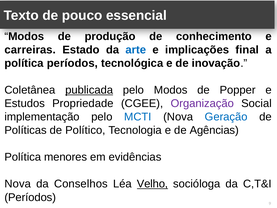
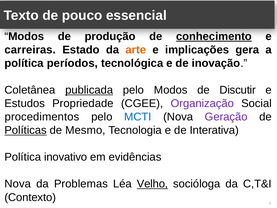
conhecimento underline: none -> present (214, 36)
arte colour: blue -> orange (136, 50)
final: final -> gera (247, 50)
Popper: Popper -> Discutir (238, 90)
implementação: implementação -> procedimentos (42, 117)
Geração colour: blue -> purple (226, 117)
Políticas underline: none -> present (26, 130)
Político: Político -> Mesmo (85, 130)
Agências: Agências -> Interativa (214, 130)
menores: menores -> inovativo (66, 157)
Conselhos: Conselhos -> Problemas (81, 184)
Períodos: Períodos -> Contexto (30, 197)
